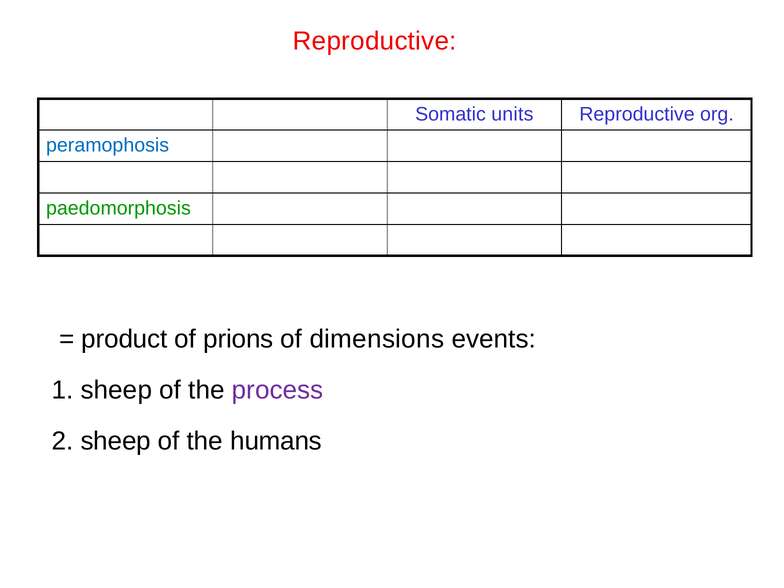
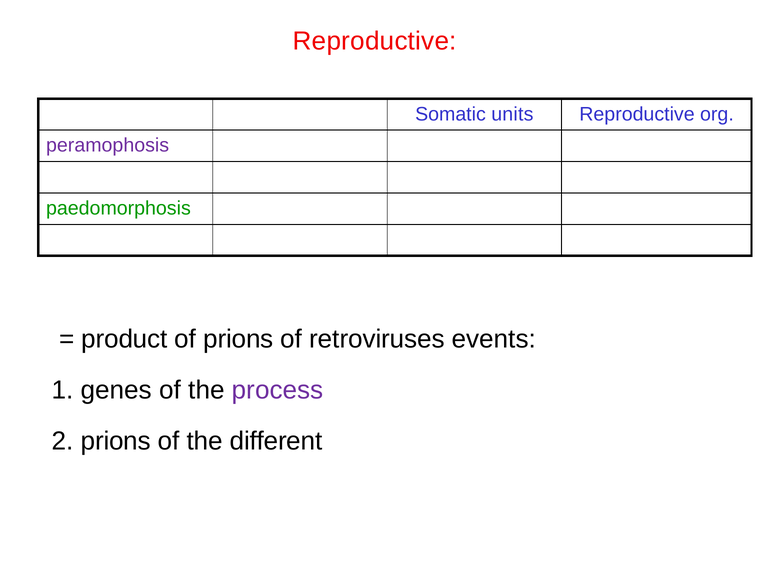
peramophosis colour: blue -> purple (108, 145)
dimensions: dimensions -> retroviruses (377, 339)
1 sheep: sheep -> genes (116, 390)
2 sheep: sheep -> prions (116, 441)
humans: humans -> different (276, 441)
